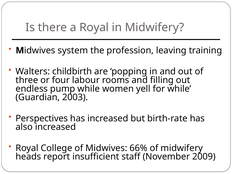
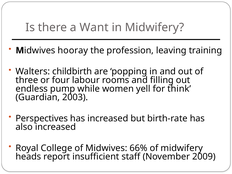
a Royal: Royal -> Want (94, 27)
system: system -> hooray (73, 50)
for while: while -> think (179, 89)
